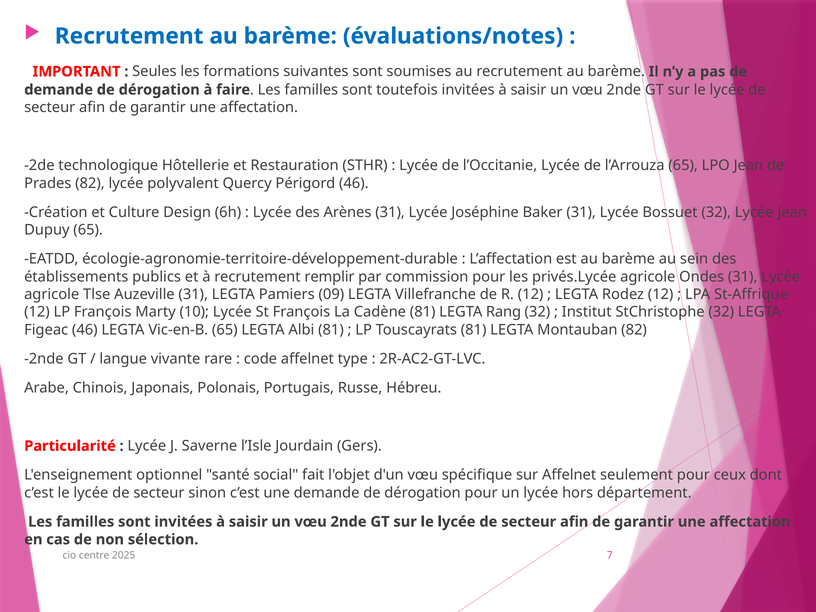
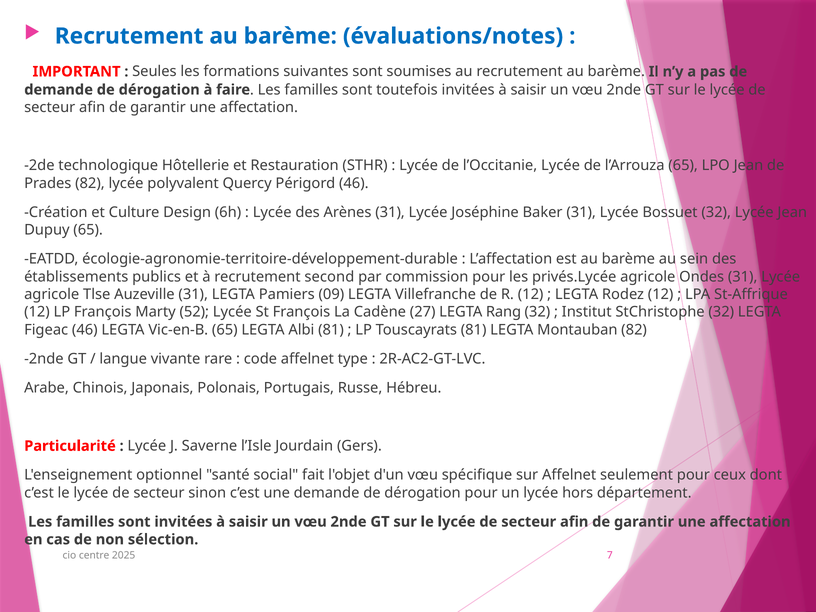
remplir: remplir -> second (329, 277)
10: 10 -> 52 (194, 312)
Cadène 81: 81 -> 27 (423, 312)
